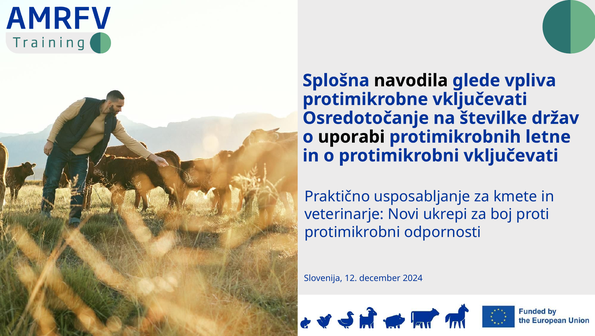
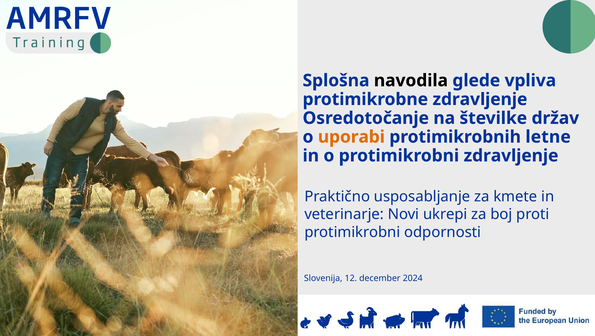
protimikrobne vključevati: vključevati -> zdravljenje (480, 99)
uporabi colour: black -> orange (351, 137)
protimikrobni vključevati: vključevati -> zdravljenje (511, 155)
